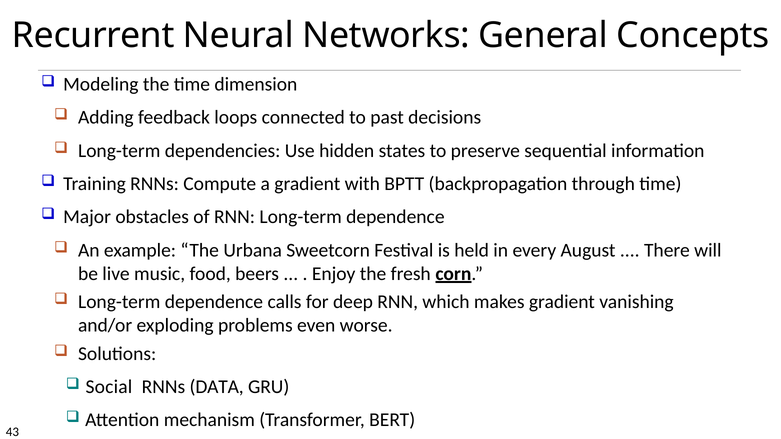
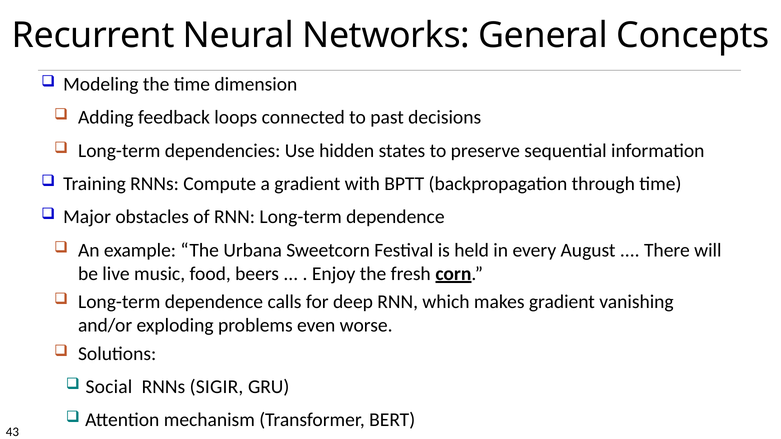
DATA: DATA -> SIGIR (216, 387)
